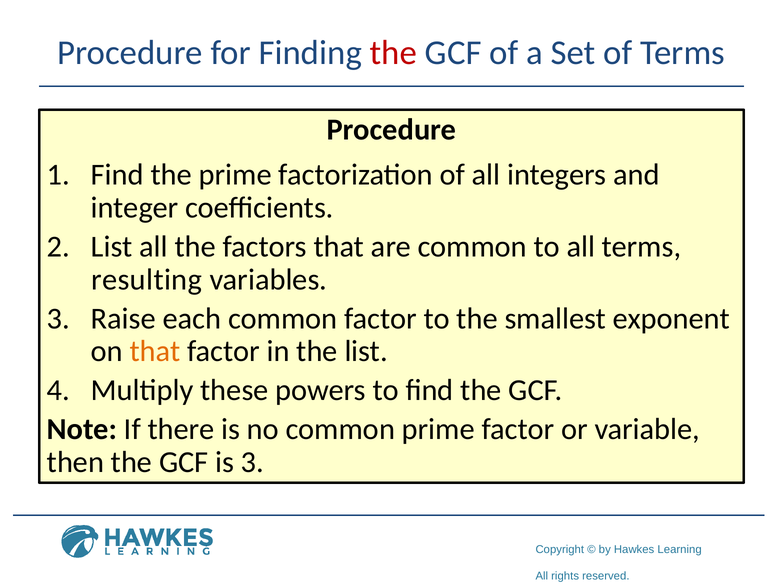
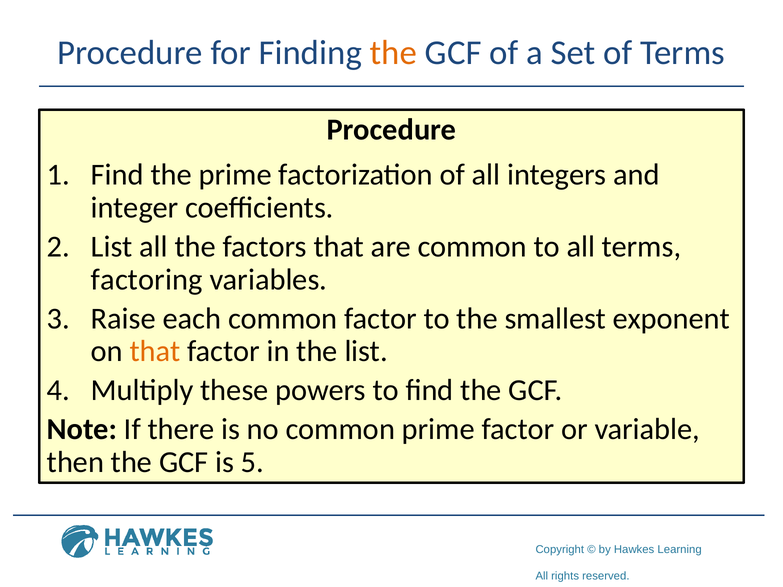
the colour: red -> orange (393, 53)
resulting: resulting -> factoring (147, 280)
is 3: 3 -> 5 (252, 462)
